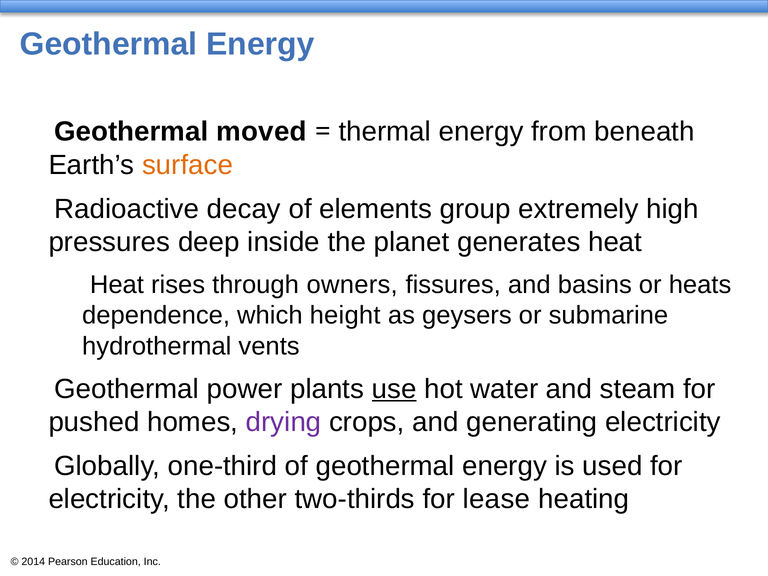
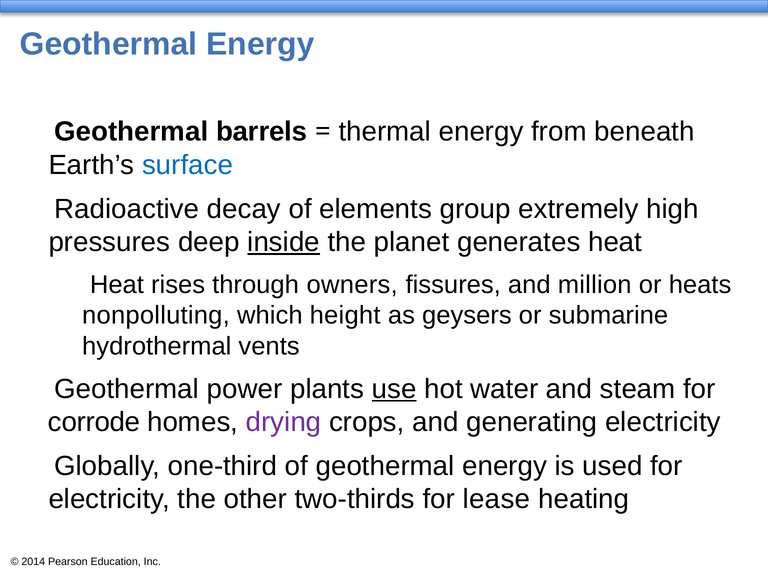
moved: moved -> barrels (262, 132)
surface colour: orange -> blue (187, 165)
inside underline: none -> present (284, 242)
basins: basins -> million (595, 285)
dependence: dependence -> nonpolluting (156, 315)
pushed: pushed -> corrode (94, 422)
